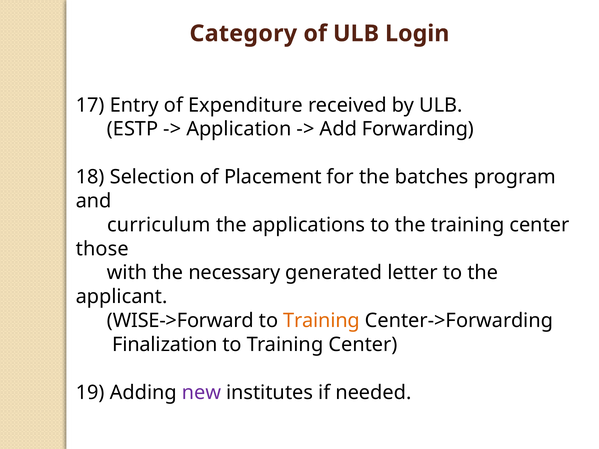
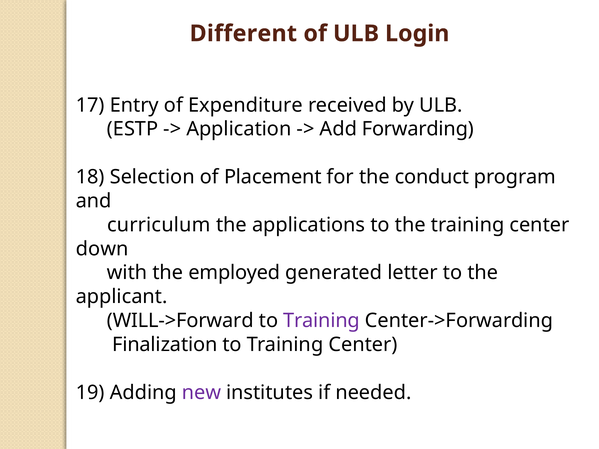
Category: Category -> Different (243, 34)
batches: batches -> conduct (432, 177)
those: those -> down (102, 249)
necessary: necessary -> employed (234, 273)
WISE->Forward: WISE->Forward -> WILL->Forward (180, 321)
Training colour: orange -> purple (322, 321)
